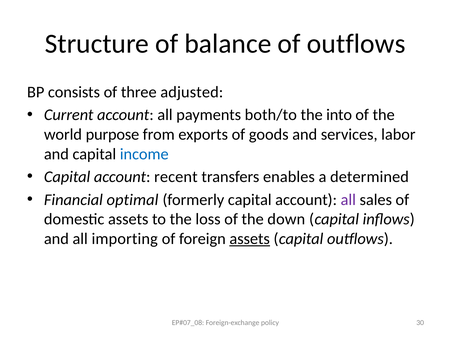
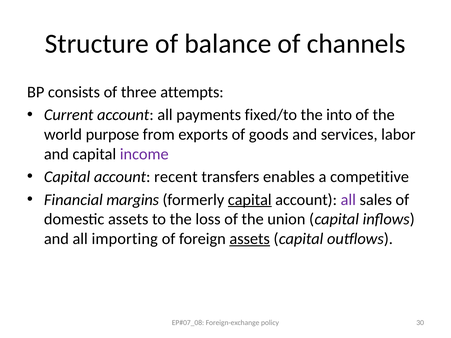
of outflows: outflows -> channels (356, 44)
adjusted: adjusted -> attempts (192, 92)
both/to: both/to -> fixed/to (271, 115)
income colour: blue -> purple (144, 154)
determined: determined -> competitive (370, 177)
optimal: optimal -> margins (133, 200)
capital underline: none -> present (250, 200)
down: down -> union (286, 219)
